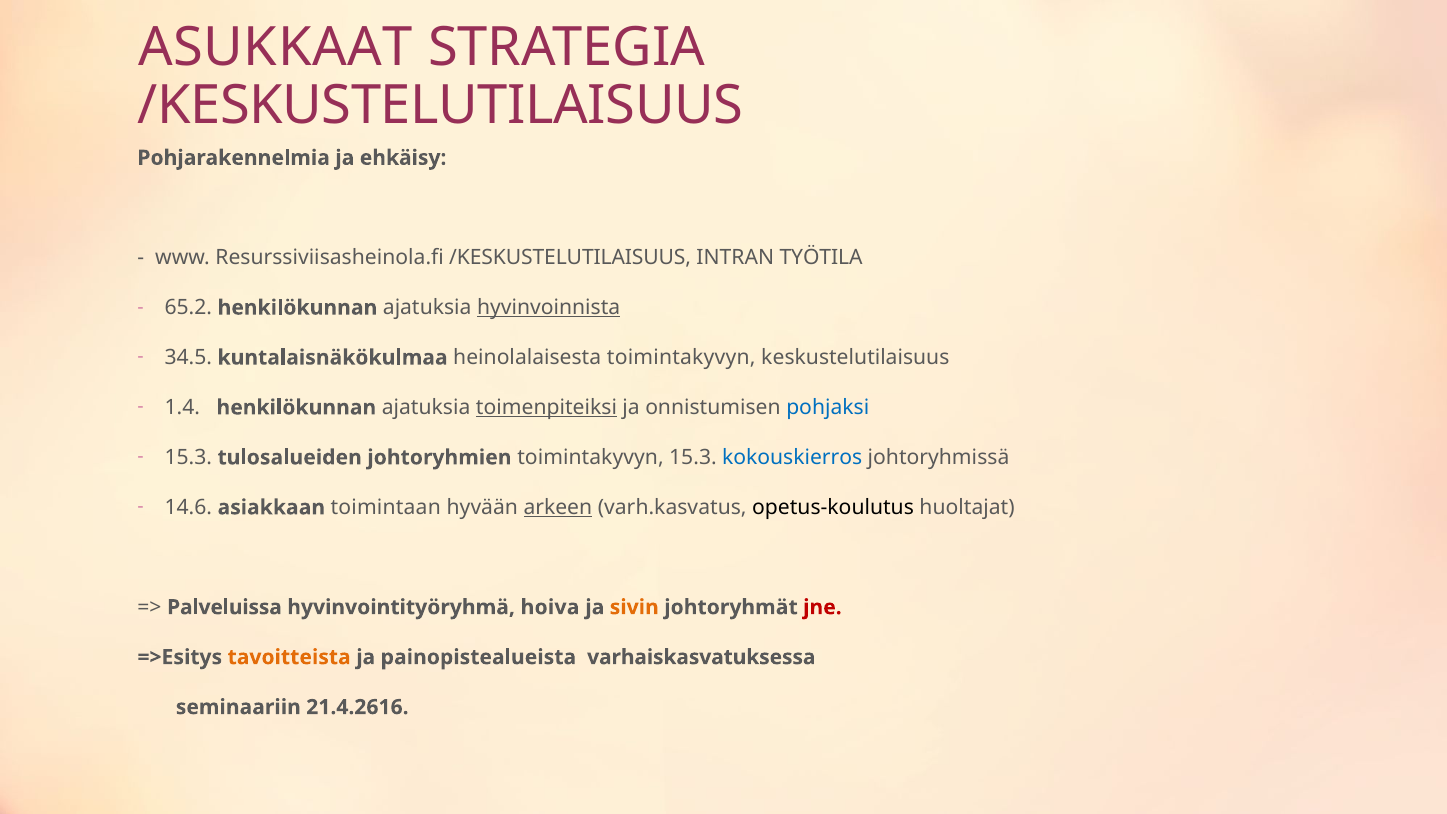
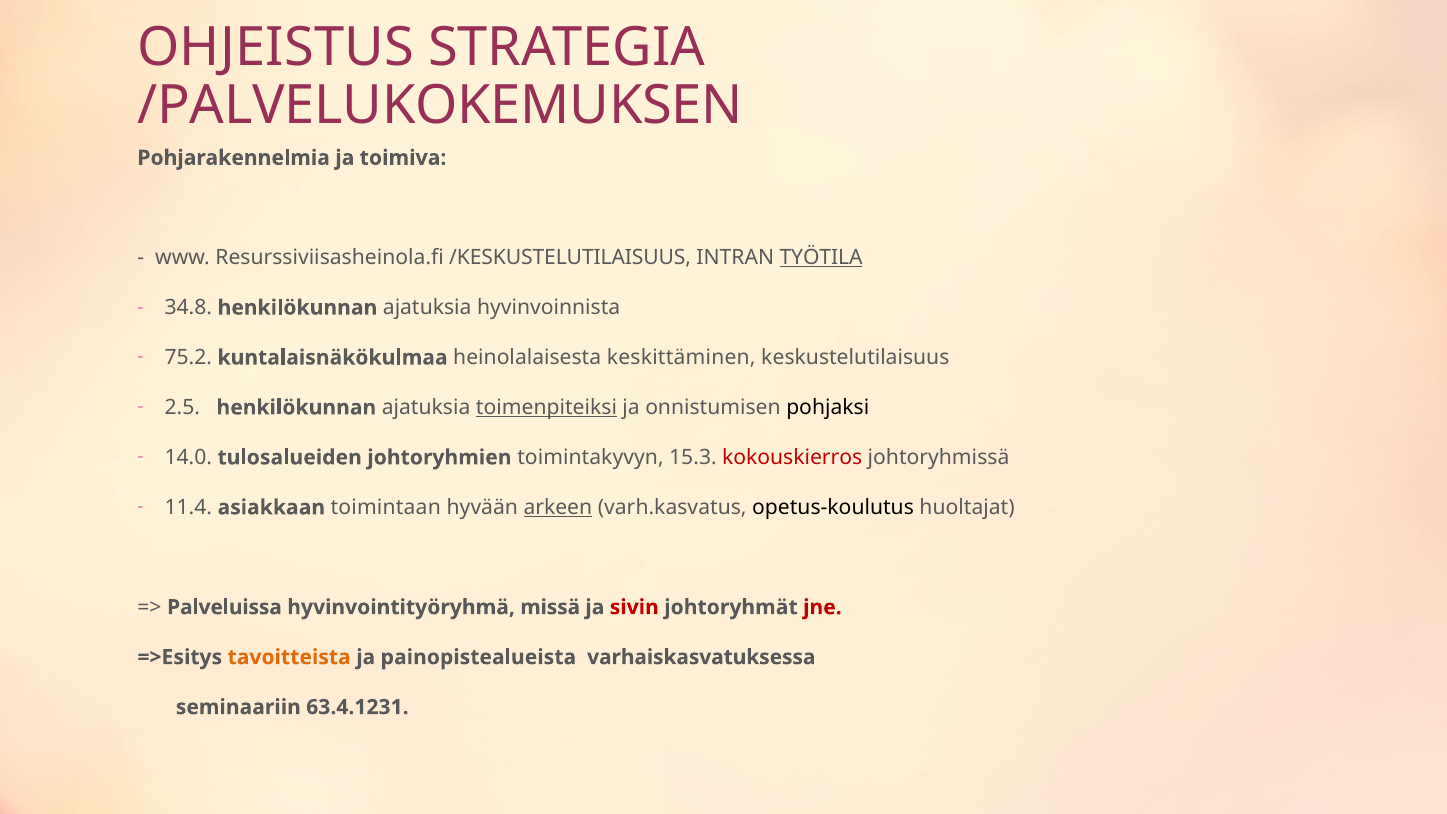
ASUKKAAT: ASUKKAAT -> OHJEISTUS (276, 47)
/KESKUSTELUTILAISUUS: /KESKUSTELUTILAISUUS -> /PALVELUKOKEMUKSEN (440, 106)
ehkäisy: ehkäisy -> toimiva (403, 158)
TYÖTILA underline: none -> present (821, 258)
65.2: 65.2 -> 34.8 (188, 308)
hyvinvoinnista underline: present -> none (549, 308)
34.5: 34.5 -> 75.2 (188, 358)
heinolalaisesta toimintakyvyn: toimintakyvyn -> keskittäminen (681, 358)
1.4: 1.4 -> 2.5 (182, 407)
pohjaksi colour: blue -> black (828, 407)
15.3: 15.3 -> 14.0 (188, 457)
kokouskierros colour: blue -> red (792, 457)
14.6: 14.6 -> 11.4 (188, 507)
hoiva: hoiva -> missä (550, 607)
sivin colour: orange -> red (634, 607)
21.4.2616: 21.4.2616 -> 63.4.1231 (357, 707)
